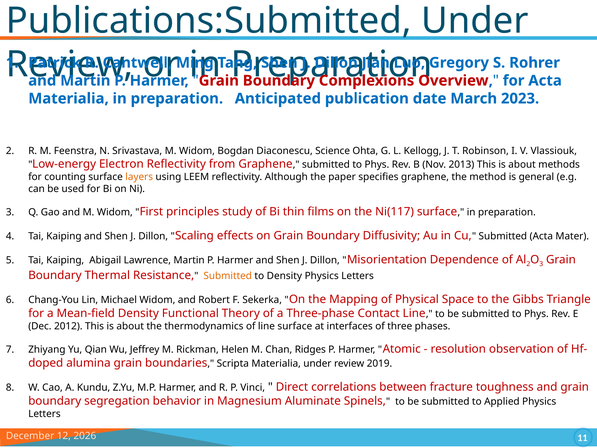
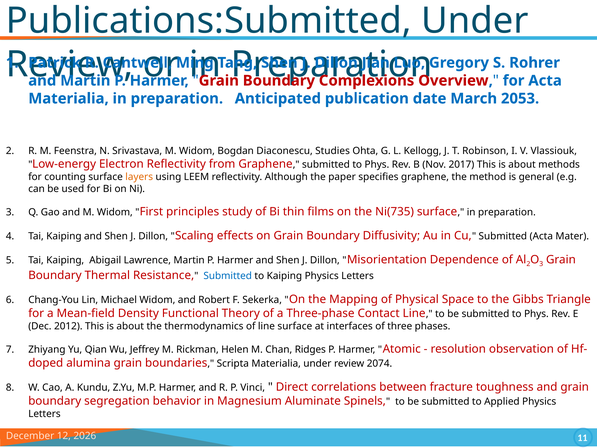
2023: 2023 -> 2053 (520, 98)
Science: Science -> Studies (333, 151)
2013: 2013 -> 2017 (461, 164)
Ni(117: Ni(117 -> Ni(735 (395, 212)
Submitted colour: orange -> blue (228, 276)
to Density: Density -> Kaiping (284, 276)
2019: 2019 -> 2074 (379, 363)
